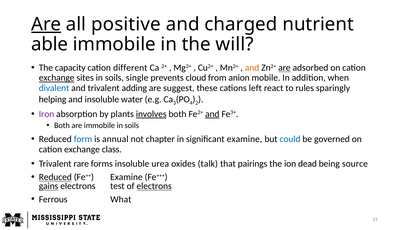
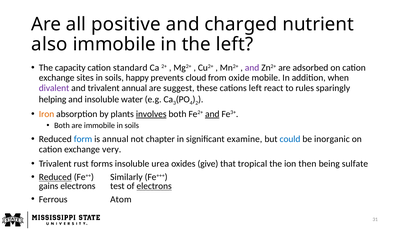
Are underline: present -> none (46, 24)
able: able -> also (49, 44)
the will: will -> left (235, 44)
different: different -> standard (130, 68)
and colour: orange -> purple (252, 68)
are underline: present -> none (284, 68)
exchange underline: present -> none (57, 78)
single: single -> happy (137, 78)
anion: anion -> oxide (239, 78)
divalent colour: blue -> purple (54, 88)
trivalent adding: adding -> annual (134, 88)
Iron colour: purple -> orange (47, 114)
governed: governed -> inorganic (332, 139)
class: class -> very (112, 149)
rare: rare -> rust (81, 164)
talk: talk -> give (208, 164)
pairings: pairings -> tropical (253, 164)
dead: dead -> then (307, 164)
source: source -> sulfate (355, 164)
Fe++ Examine: Examine -> Similarly (126, 177)
gains underline: present -> none (49, 186)
What: What -> Atom (121, 199)
